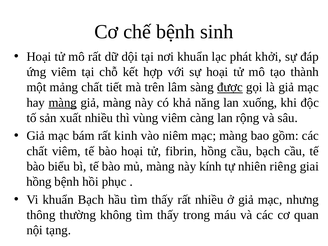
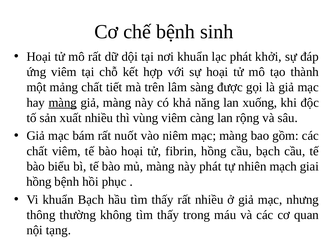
được underline: present -> none (230, 87)
kinh: kinh -> nuốt (126, 136)
này kính: kính -> phát (210, 166)
riêng: riêng -> mạch (283, 166)
